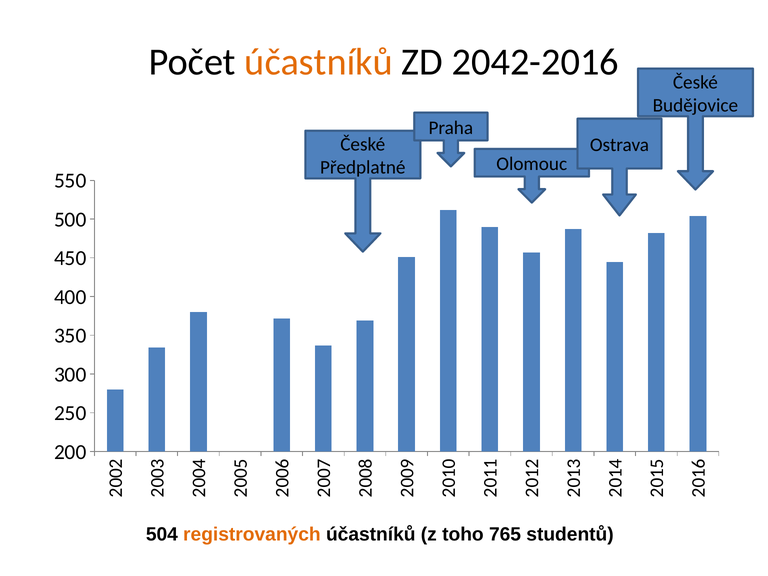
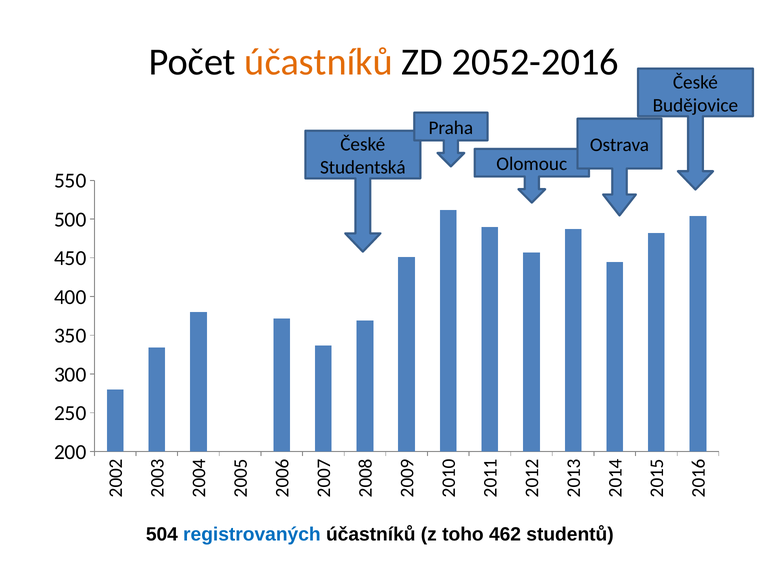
2042-2016: 2042-2016 -> 2052-2016 (535, 62)
Předplatné: Předplatné -> Studentská (363, 167)
registrovaných colour: orange -> blue (252, 534)
765: 765 -> 462 (505, 534)
